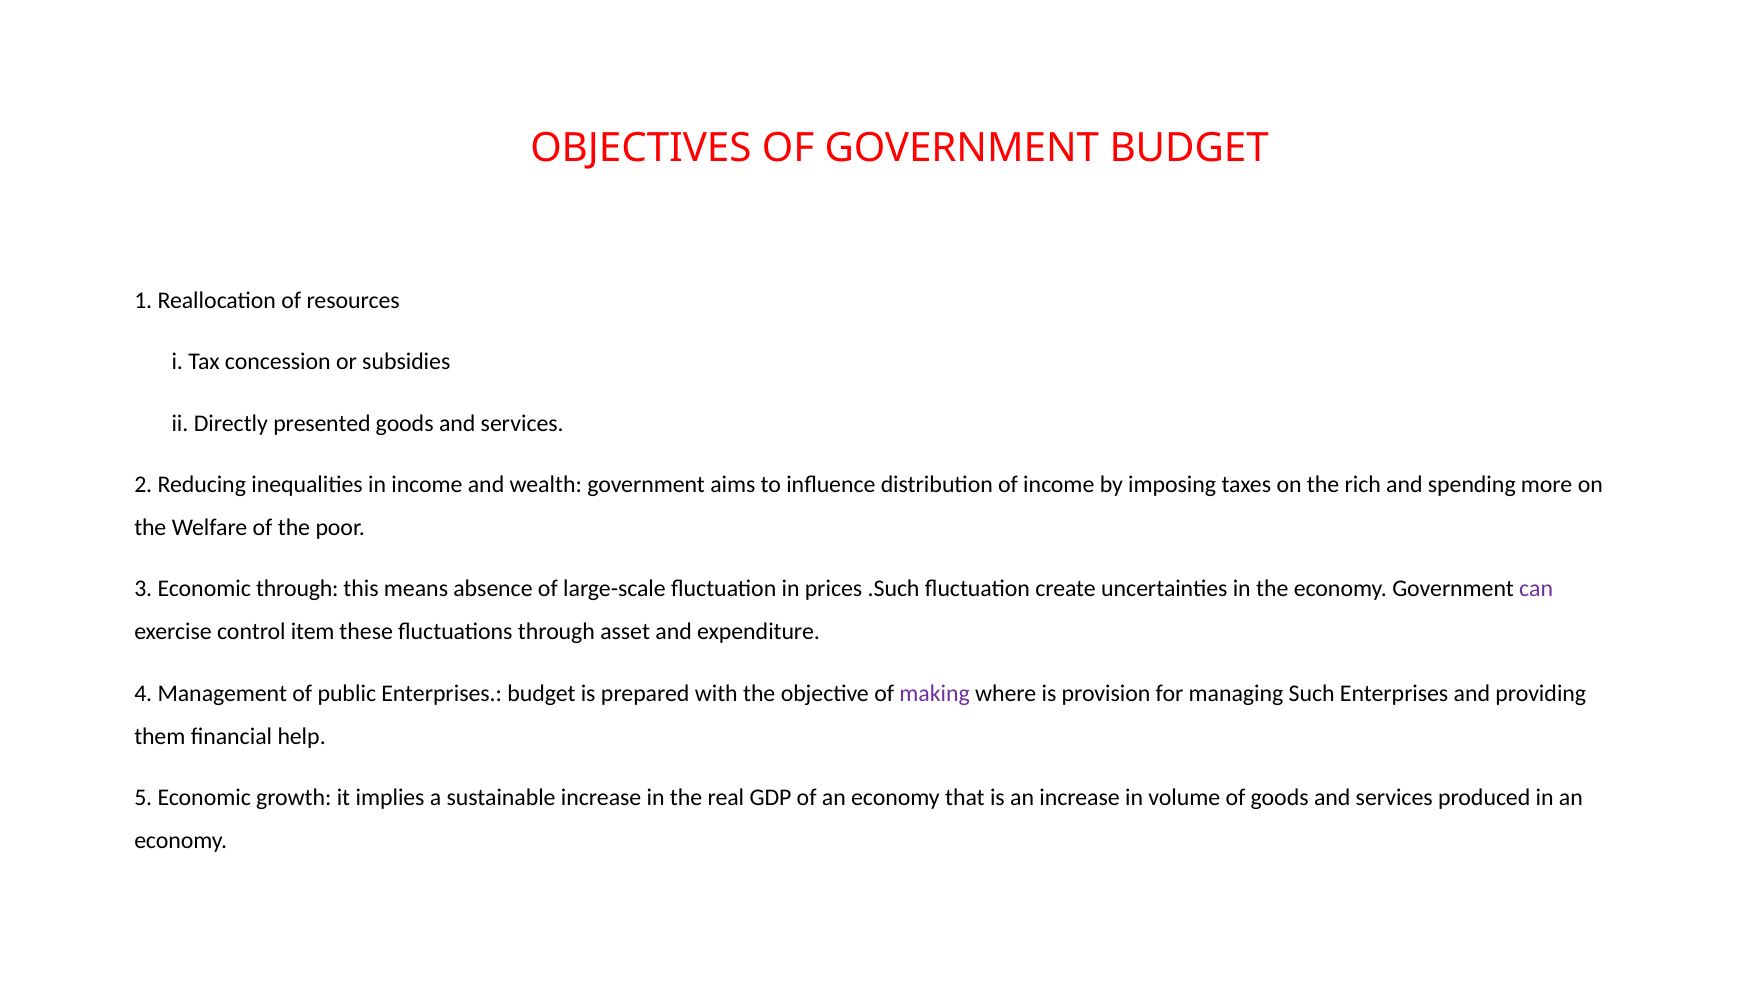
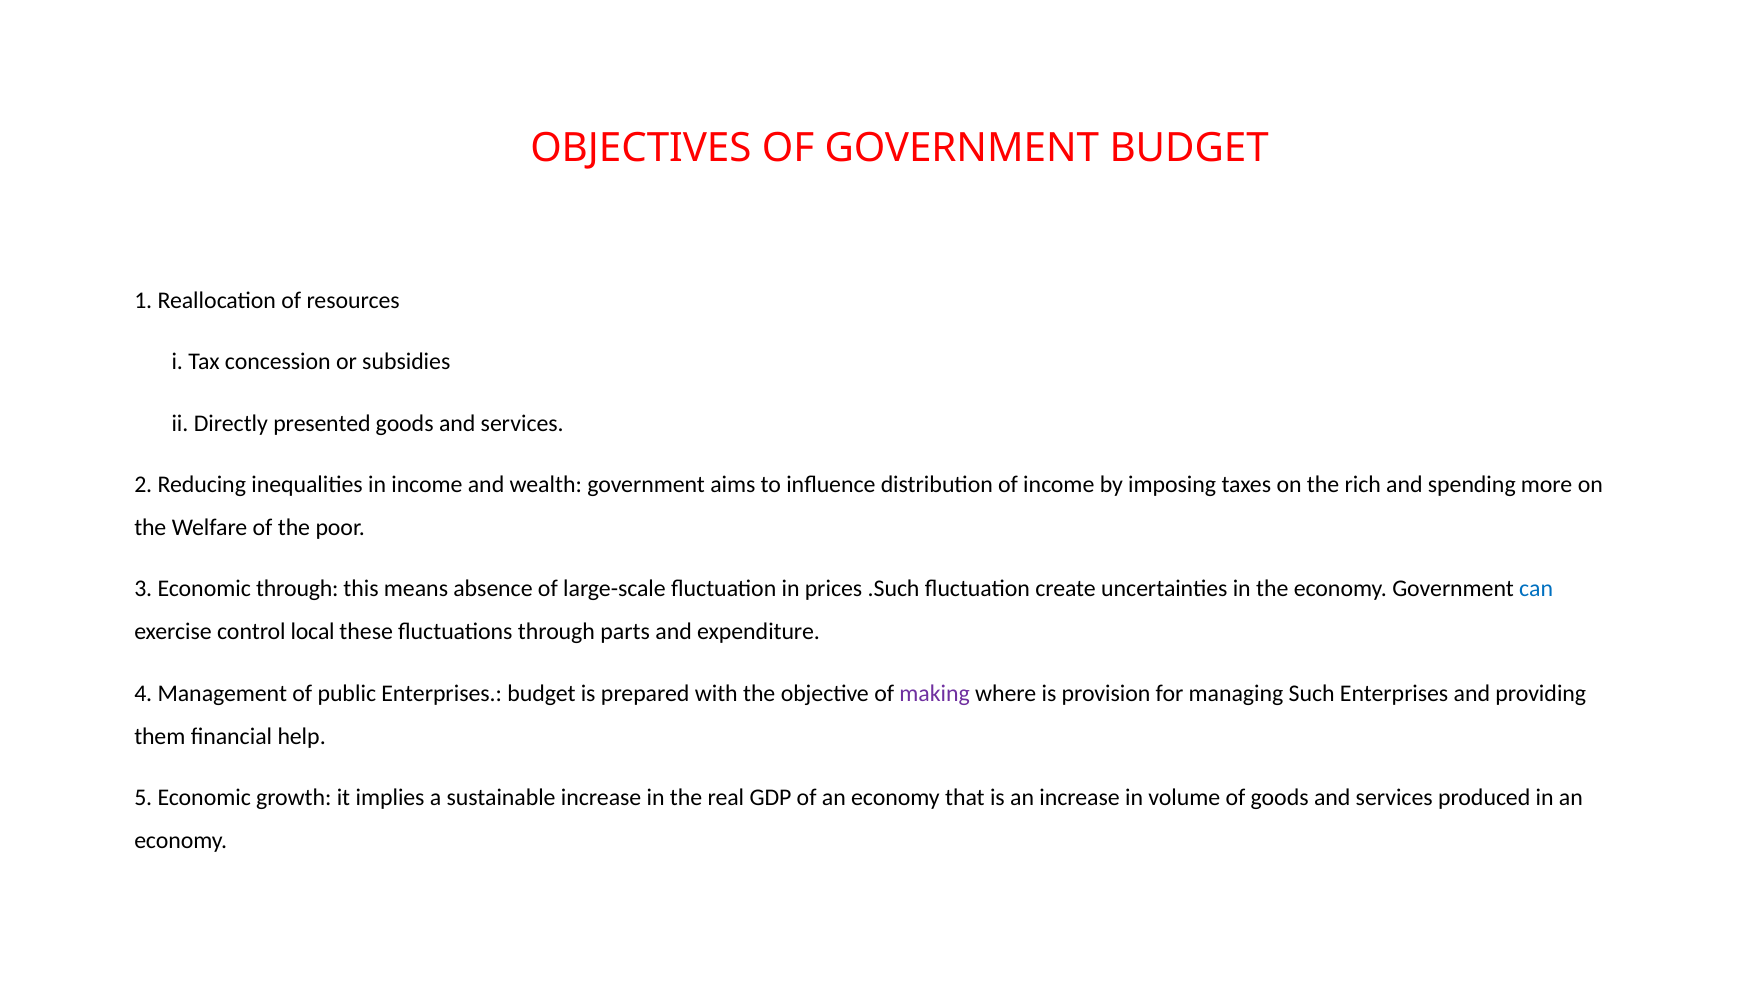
can colour: purple -> blue (1536, 589)
item: item -> local (313, 632)
asset: asset -> parts (625, 632)
